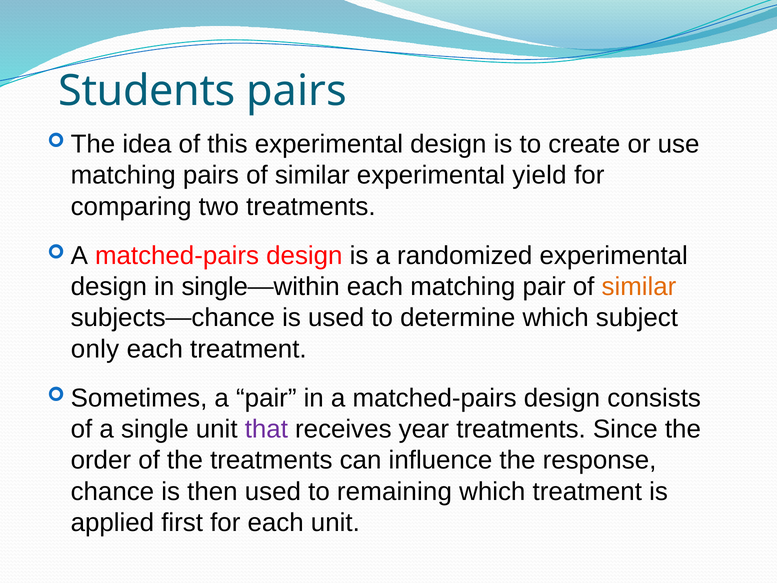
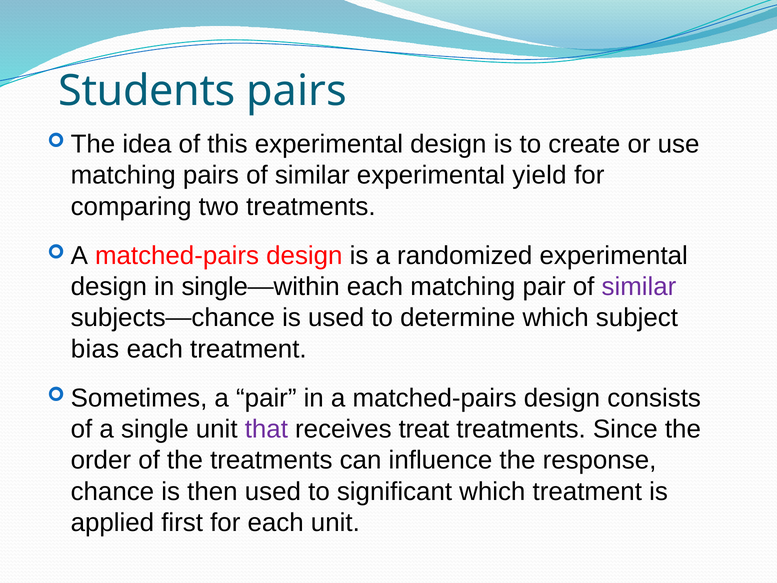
similar colour: orange -> purple (639, 287)
only: only -> bias (95, 349)
year: year -> treat (424, 429)
remaining: remaining -> significant (395, 491)
